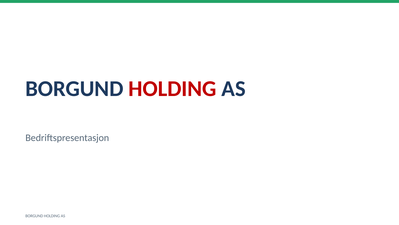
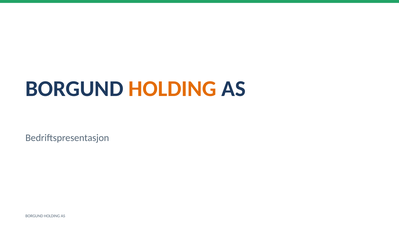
HOLDING colour: red -> orange (172, 88)
